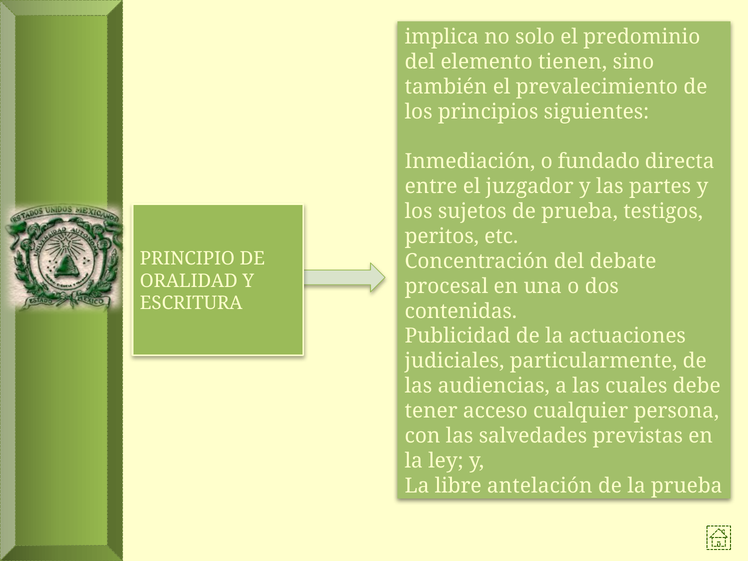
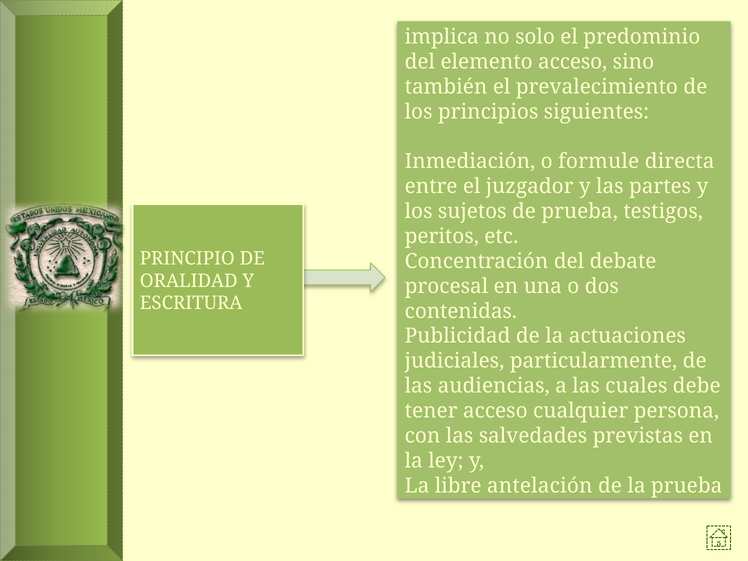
elemento tienen: tienen -> acceso (573, 62)
fundado: fundado -> formule (599, 162)
